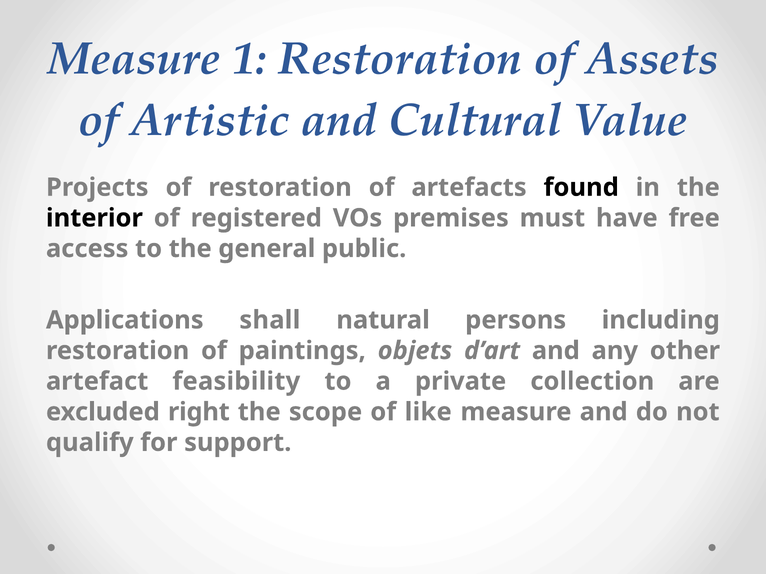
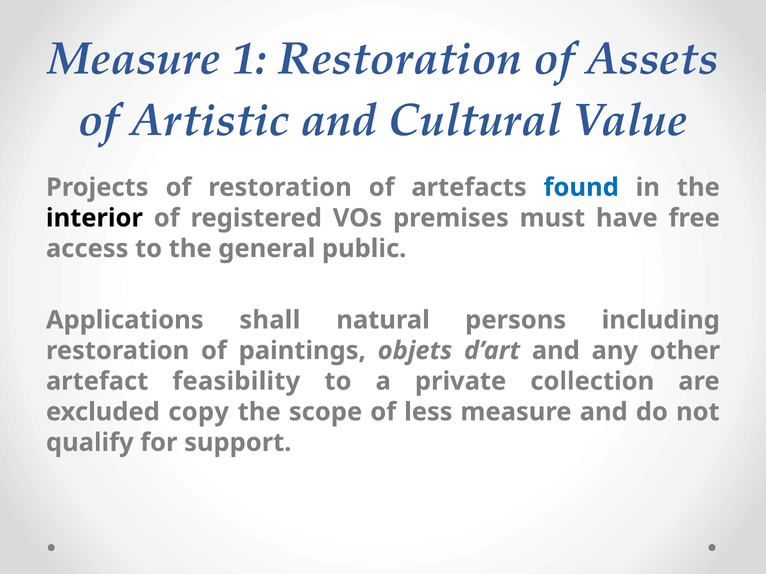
found colour: black -> blue (581, 188)
right: right -> copy (199, 412)
like: like -> less (428, 412)
